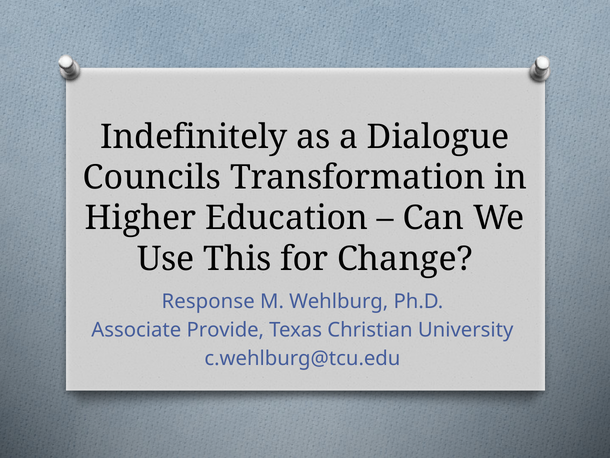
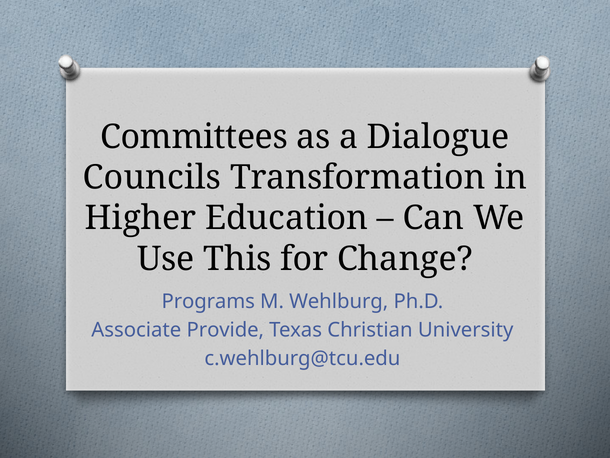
Indefinitely: Indefinitely -> Committees (194, 137)
Response: Response -> Programs (208, 301)
